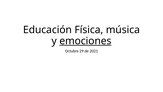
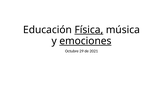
Física underline: none -> present (89, 30)
